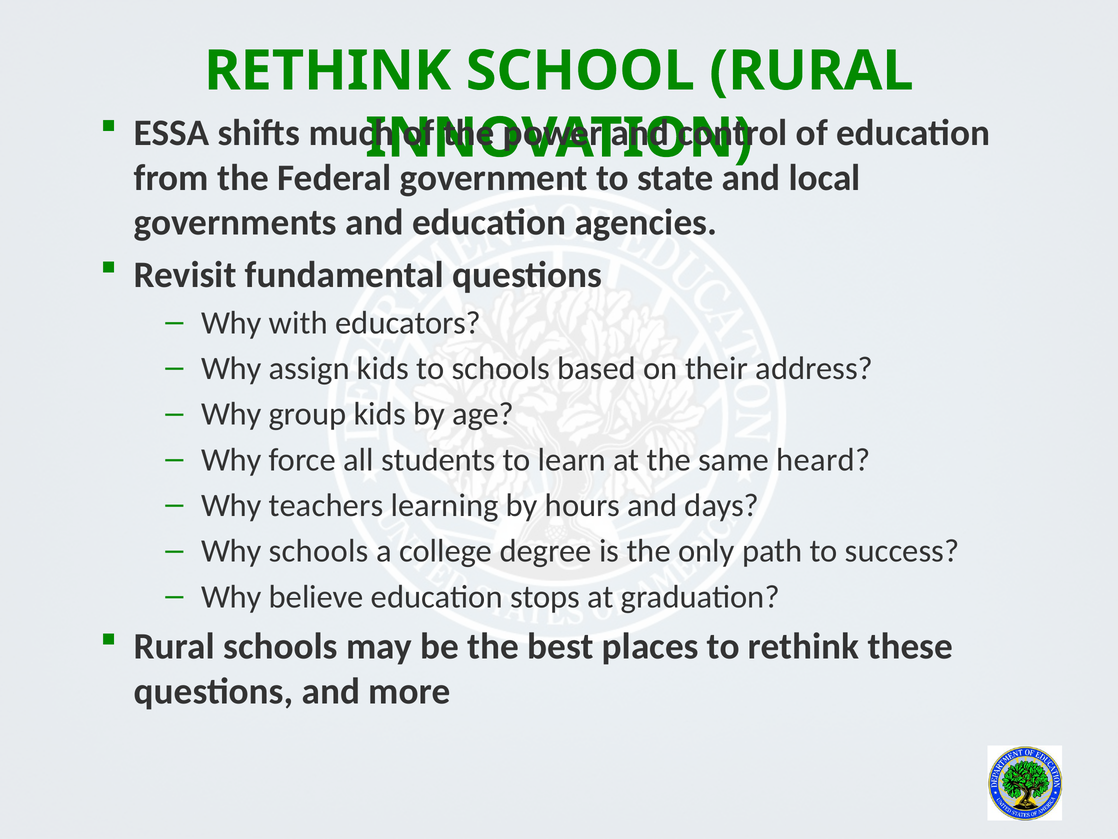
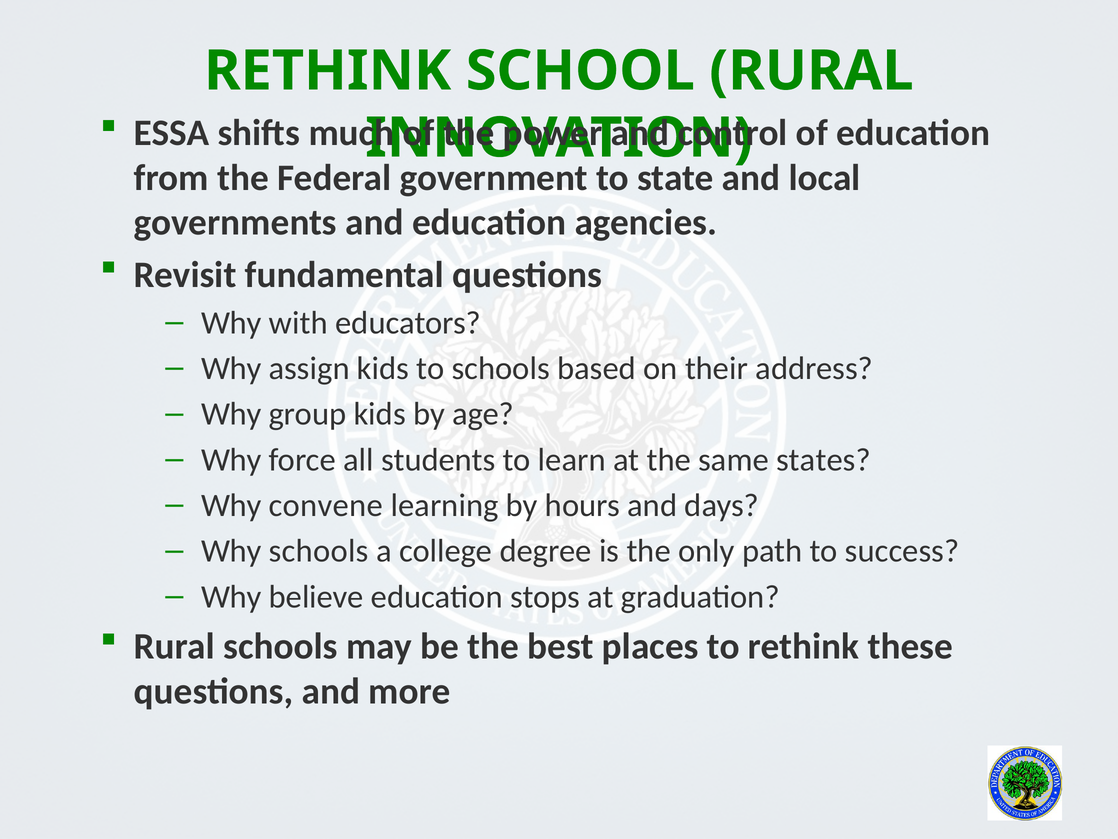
heard: heard -> states (823, 460)
teachers: teachers -> convene (326, 505)
